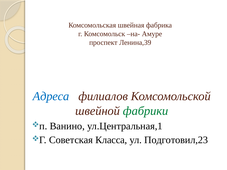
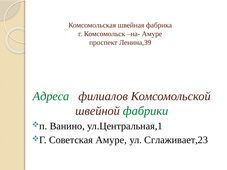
Адреса colour: blue -> green (51, 96)
Советская Класса: Класса -> Амуре (111, 140)
Подготовил,23: Подготовил,23 -> Сглаживает,23 (176, 140)
